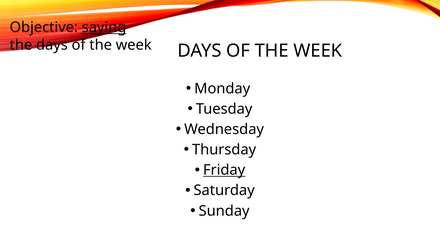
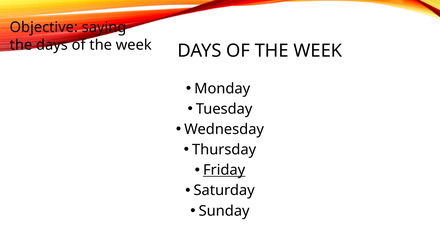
saying underline: present -> none (104, 27)
